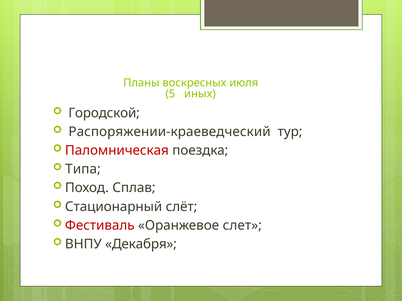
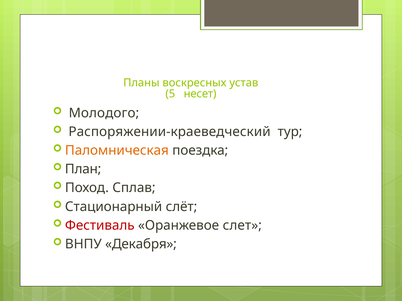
июля: июля -> устав (244, 83)
иных: иных -> несет (200, 94)
Городской: Городской -> Молодого (104, 113)
Паломническая colour: red -> orange (117, 151)
Типа: Типа -> План (83, 169)
